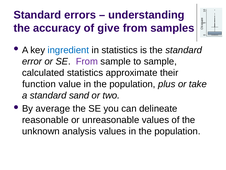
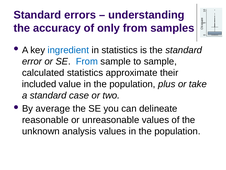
give: give -> only (109, 28)
From colour: purple -> blue (87, 61)
function: function -> included (39, 84)
sand: sand -> case (79, 95)
